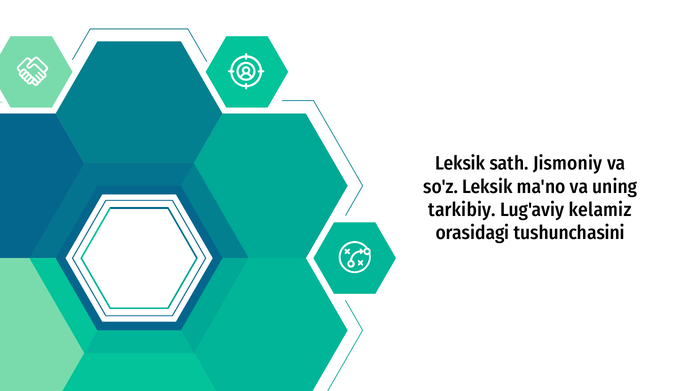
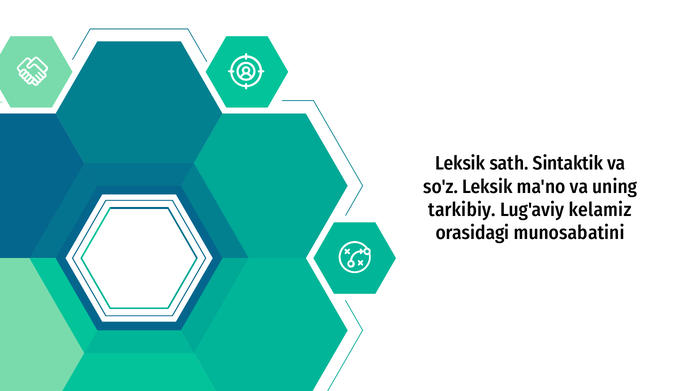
Jismoniy: Jismoniy -> Sintaktik (568, 164)
tushunchasini: tushunchasini -> munosabatini (569, 233)
